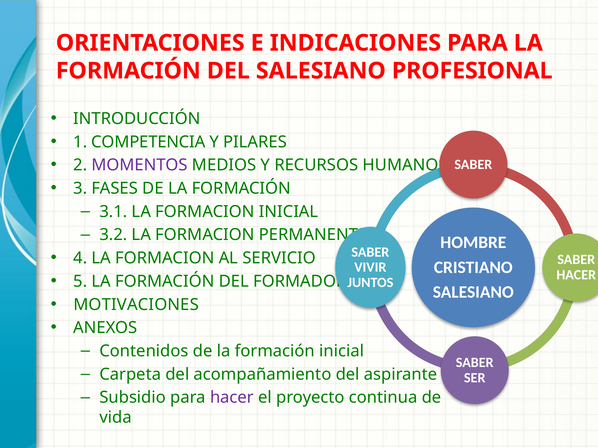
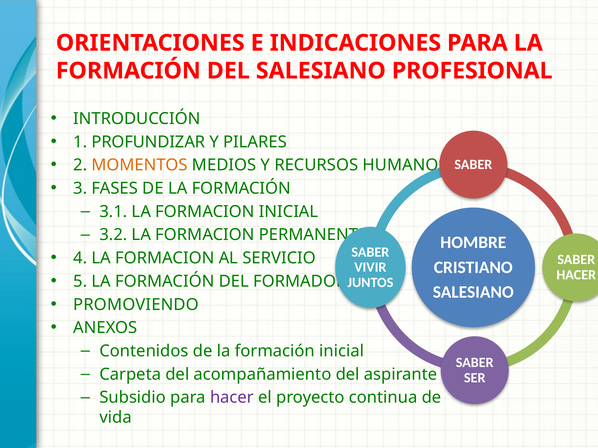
COMPETENCIA: COMPETENCIA -> PROFUNDIZAR (148, 142)
MOMENTOS colour: purple -> orange (140, 165)
MOTIVACIONES: MOTIVACIONES -> PROMOVIENDO (136, 305)
